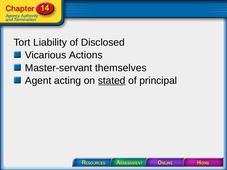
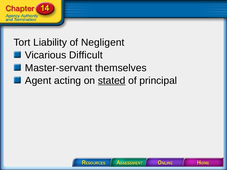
Disclosed: Disclosed -> Negligent (103, 43)
Actions: Actions -> Difficult (86, 55)
